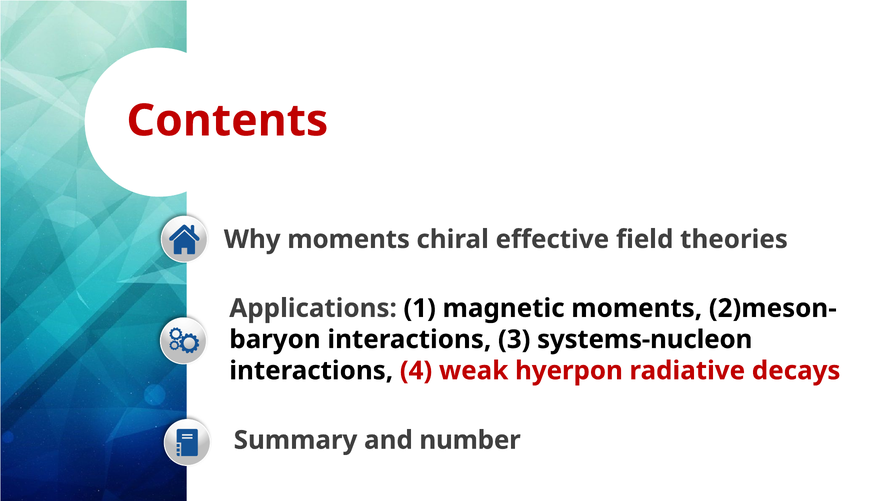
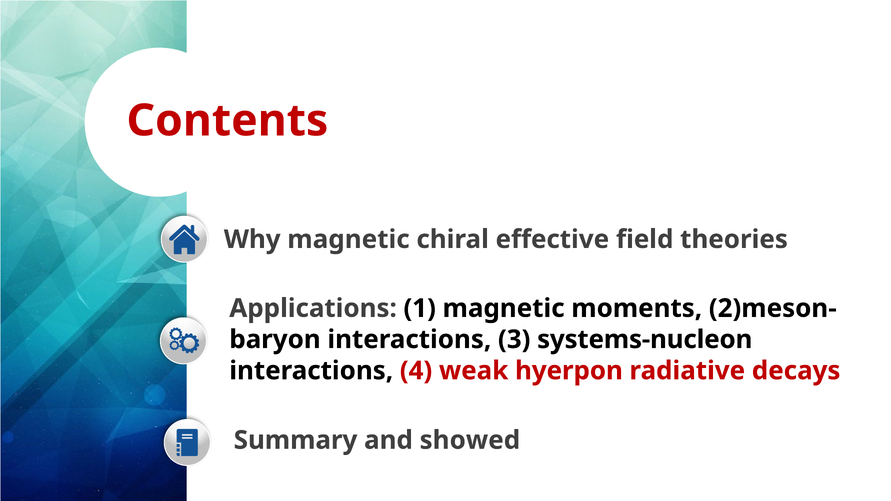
Why moments: moments -> magnetic (349, 239)
number: number -> showed (470, 440)
